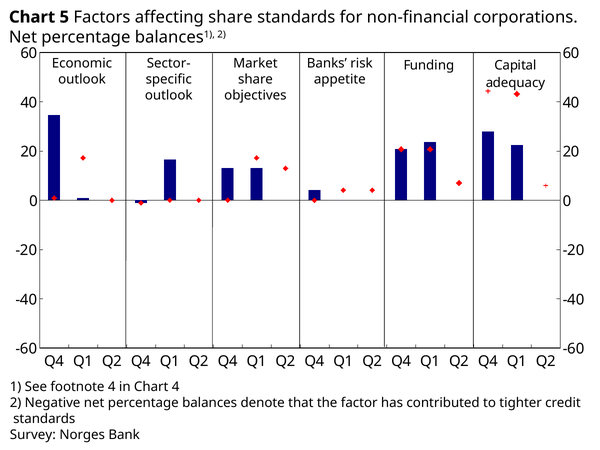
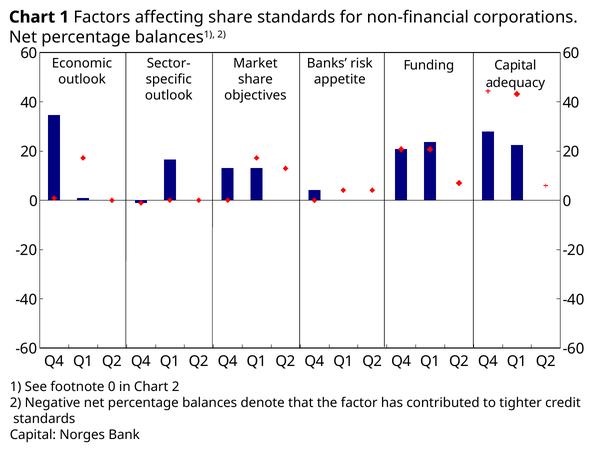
Chart 5: 5 -> 1 (64, 17)
footnote 4: 4 -> 0 (112, 387)
Chart 4: 4 -> 2 (176, 387)
Survey: Survey -> Capital (33, 435)
